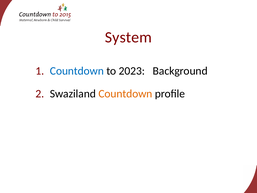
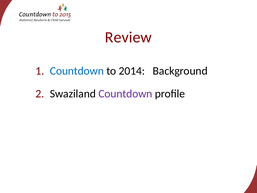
System: System -> Review (128, 37)
2023: 2023 -> 2014 (132, 71)
Countdown colour: orange -> purple (125, 94)
